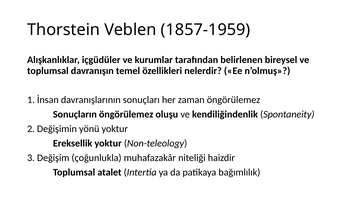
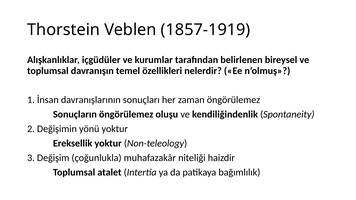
1857-1959: 1857-1959 -> 1857-1919 (206, 30)
